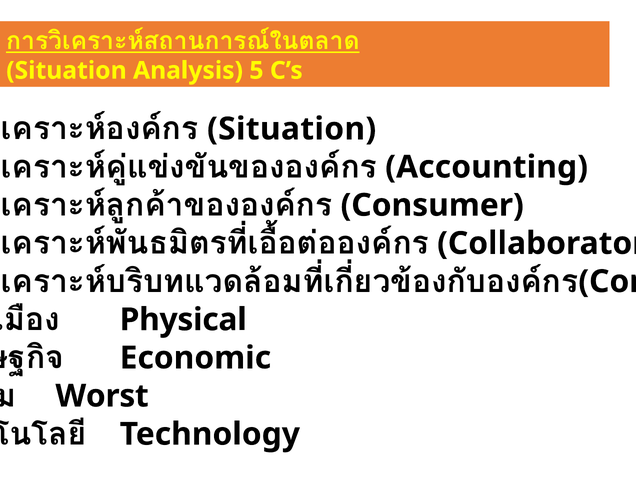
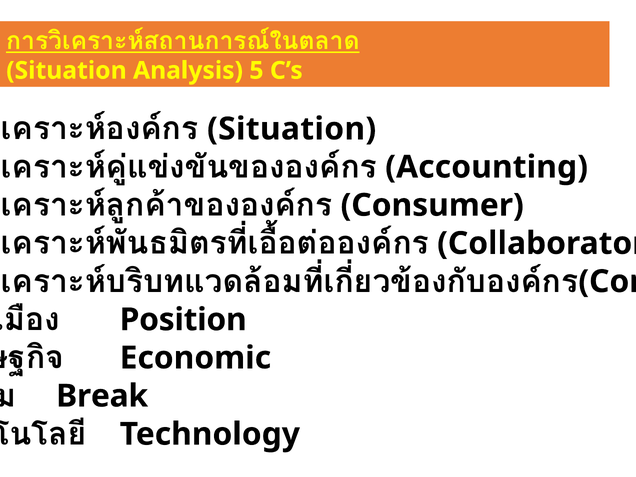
Physical: Physical -> Position (183, 320)
Worst: Worst -> Break (102, 396)
